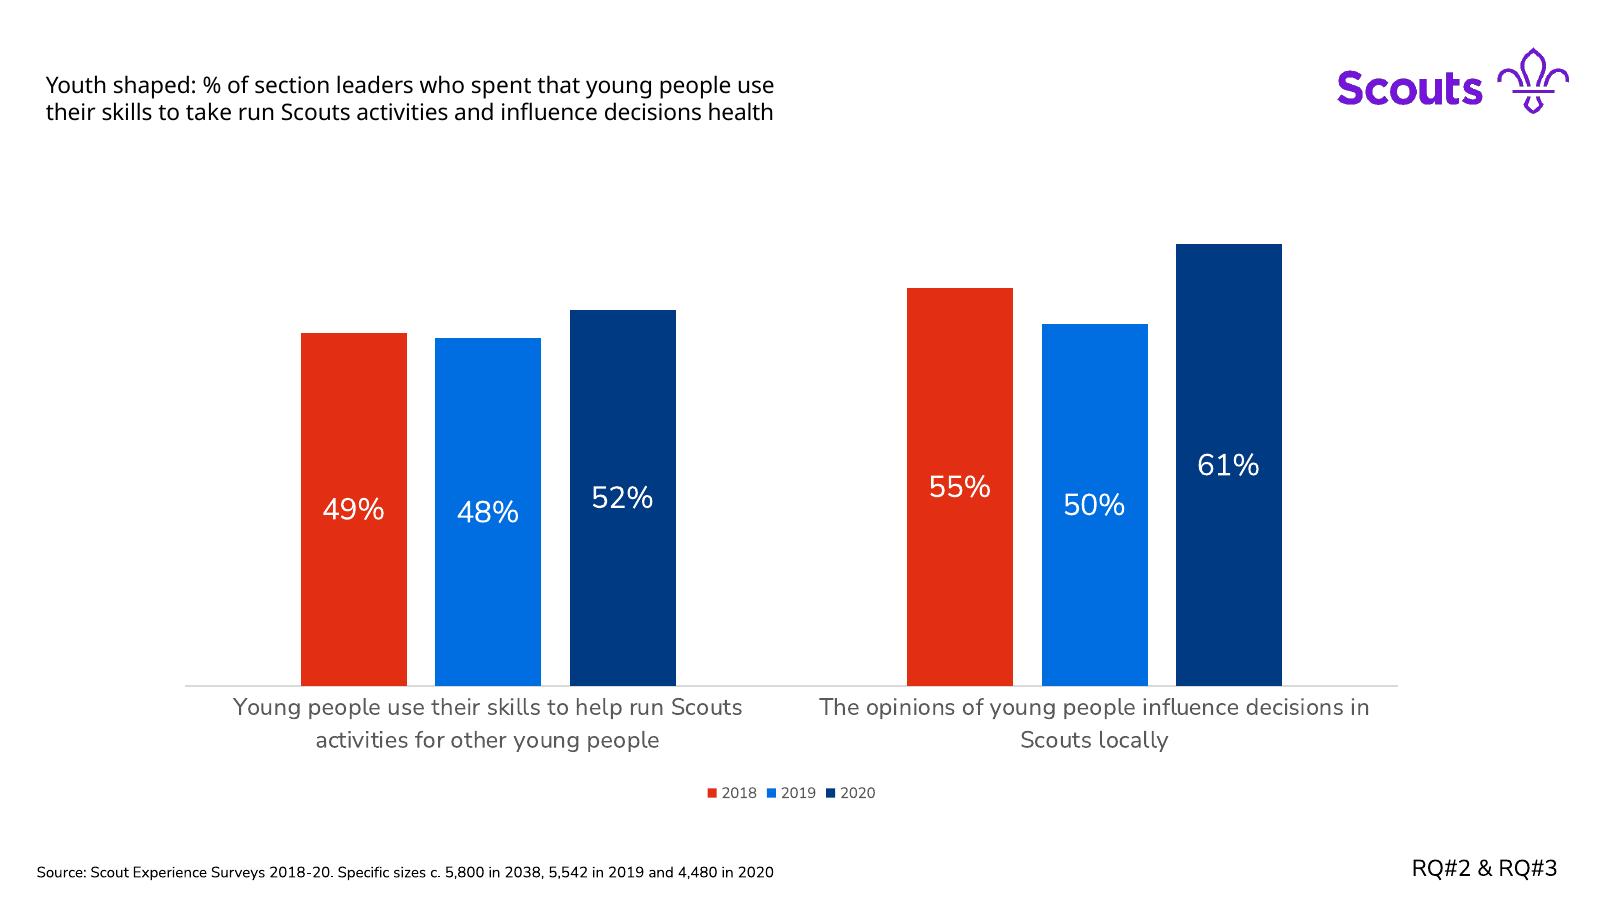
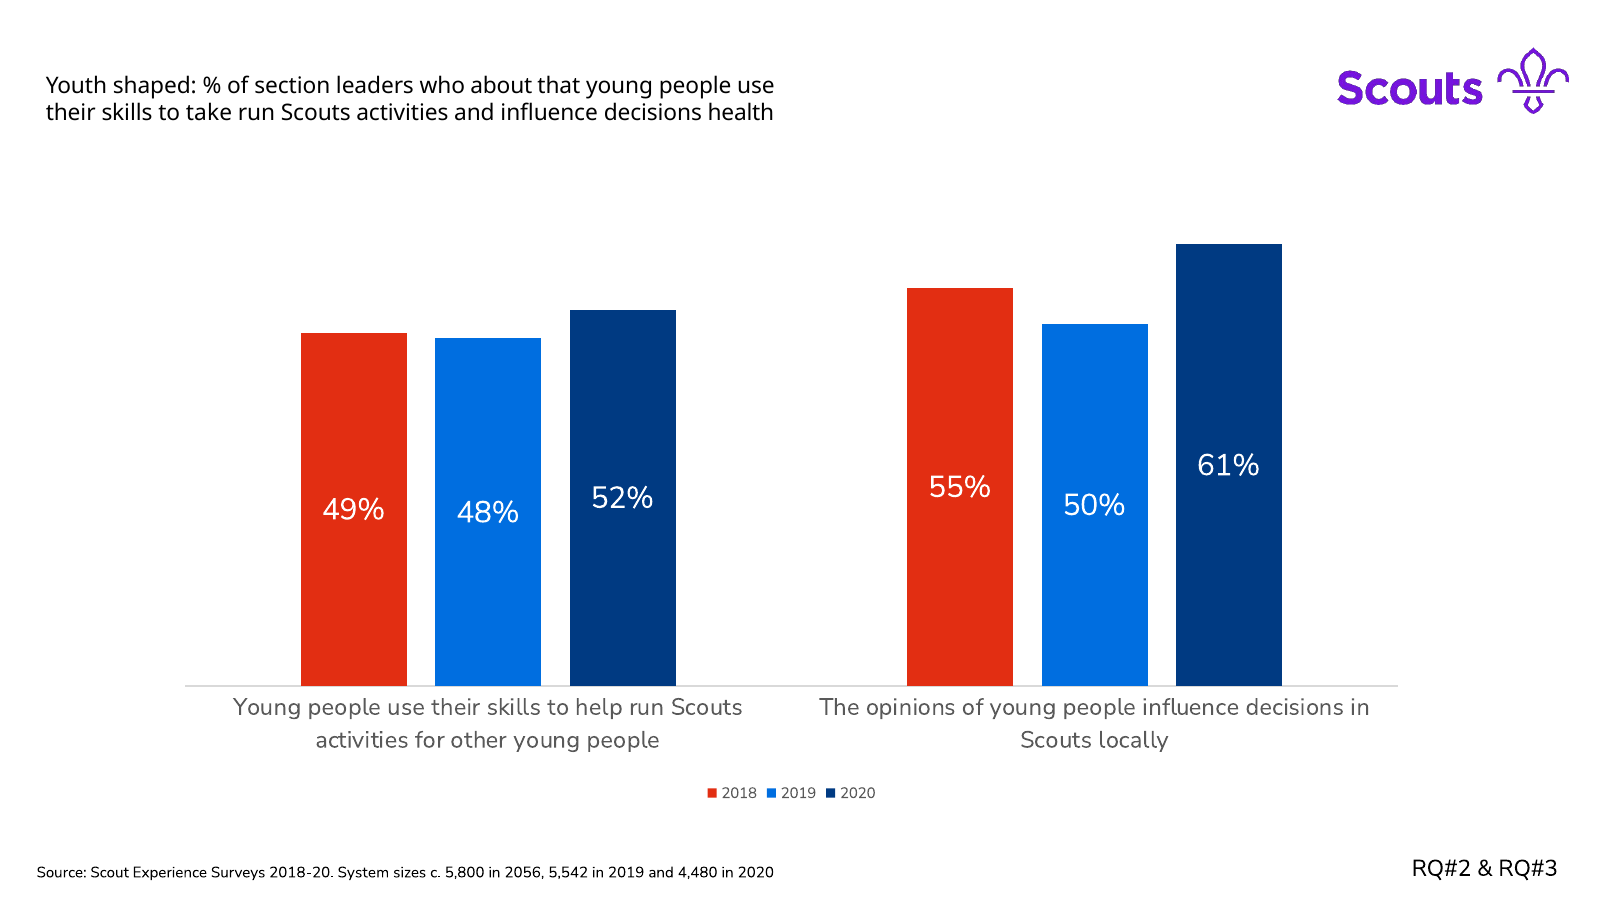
spent: spent -> about (501, 86)
Specific: Specific -> System (363, 872)
2038: 2038 -> 2056 (524, 872)
